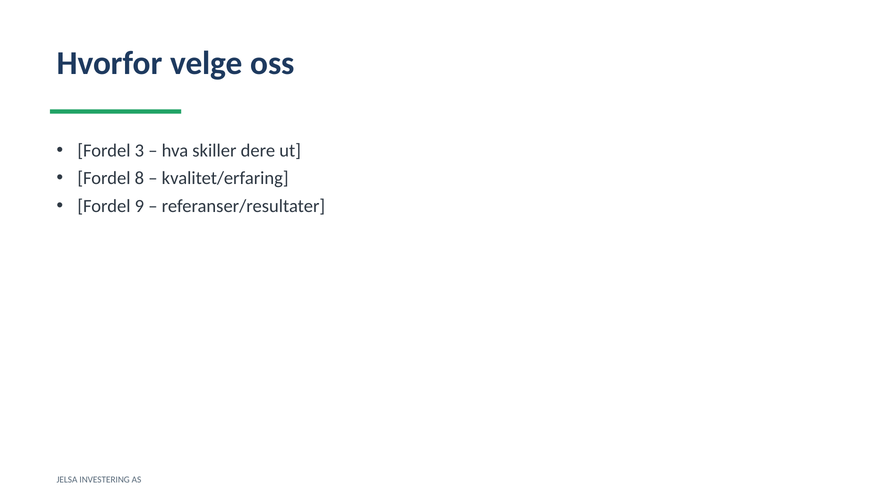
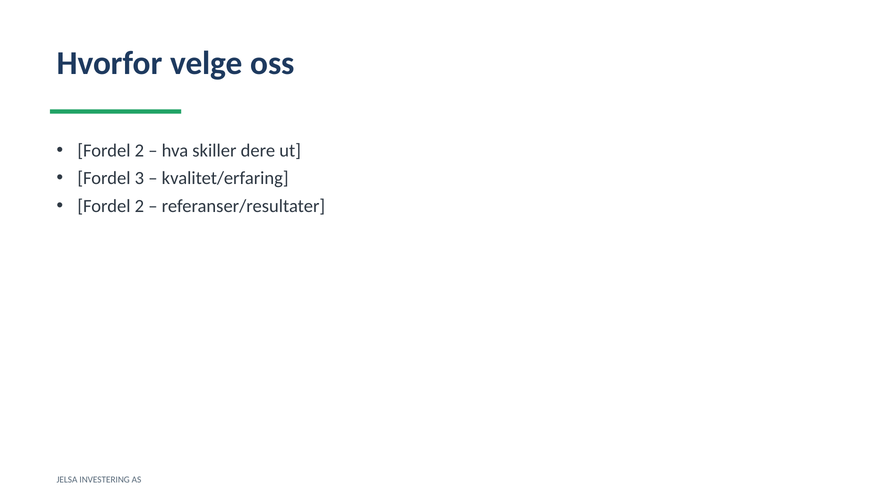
3: 3 -> 2 (139, 151)
8: 8 -> 3 (139, 178)
9: 9 -> 2 (139, 206)
